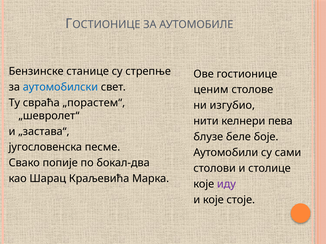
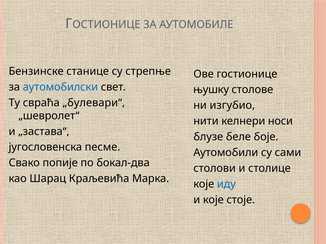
ценим: ценим -> њушку (211, 90)
„порастем“: „порастем“ -> „булевари“ (94, 103)
пева: пева -> носи (280, 121)
иду colour: purple -> blue (226, 184)
